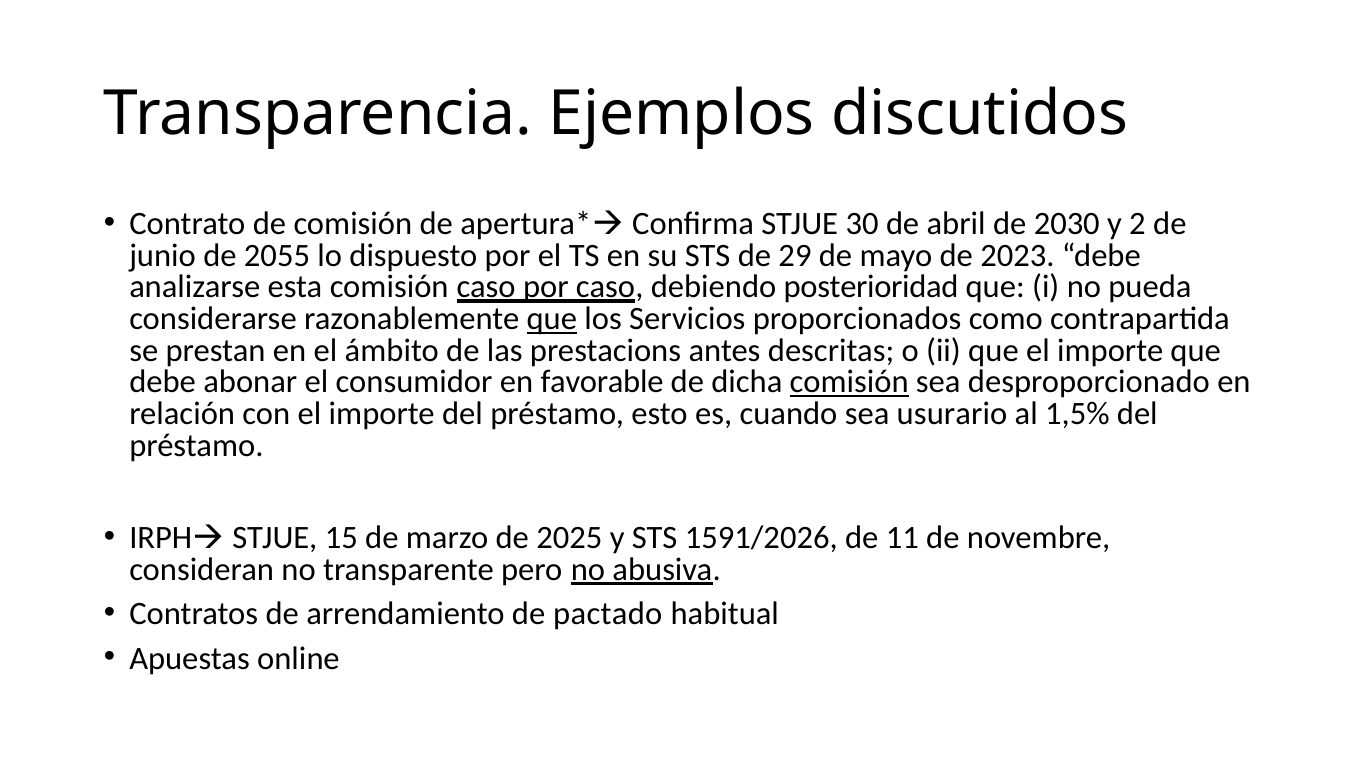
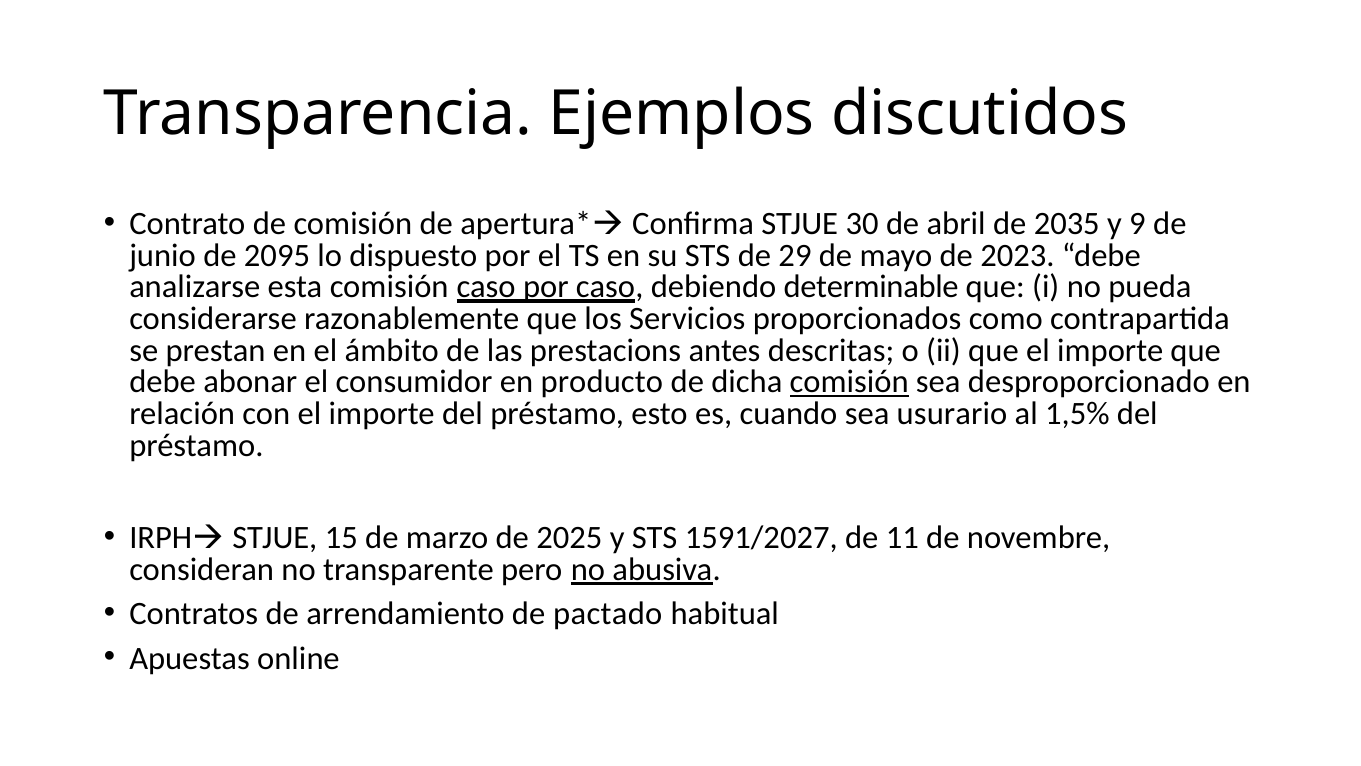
2030: 2030 -> 2035 (1067, 223)
2: 2 -> 9 (1137, 223)
2055: 2055 -> 2095 (277, 255)
posterioridad: posterioridad -> determinable (871, 287)
que underline: present -> none (552, 318)
favorable: favorable -> producto (602, 382)
1591/2026: 1591/2026 -> 1591/2027 (761, 537)
